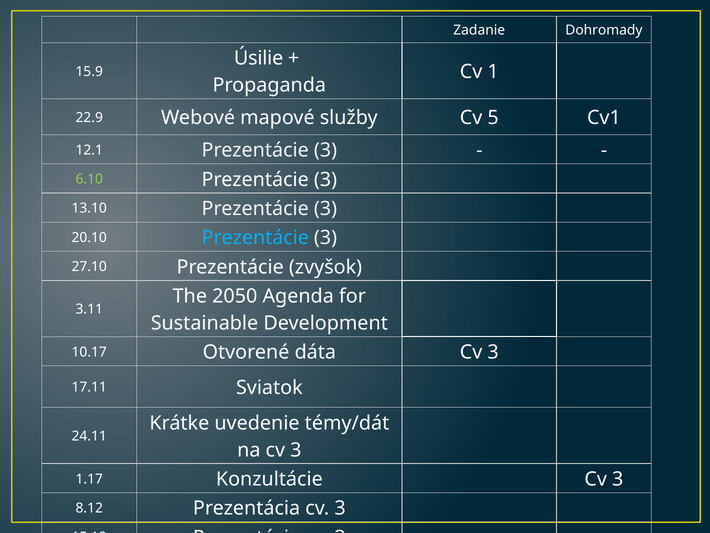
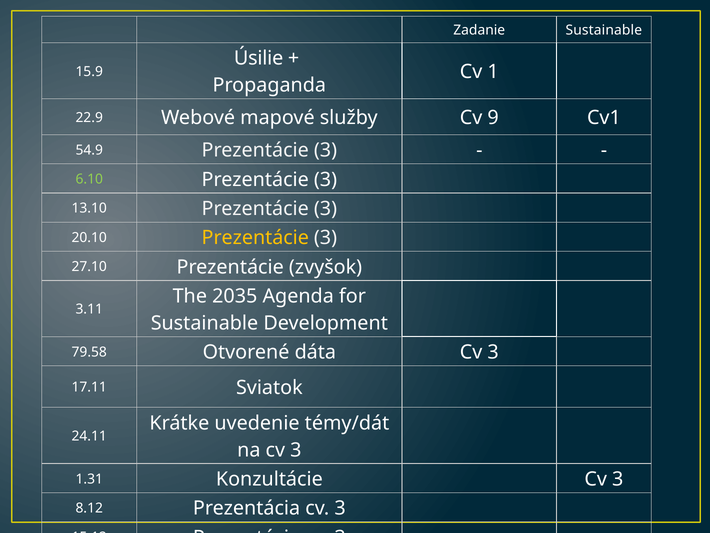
Zadanie Dohromady: Dohromady -> Sustainable (604, 30)
5: 5 -> 9 (493, 118)
12.1: 12.1 -> 54.9 (89, 150)
Prezentácie colour: light blue -> yellow (255, 238)
2050: 2050 -> 2035 (235, 296)
10.17: 10.17 -> 79.58 (89, 352)
1.17: 1.17 -> 1.31 (89, 478)
